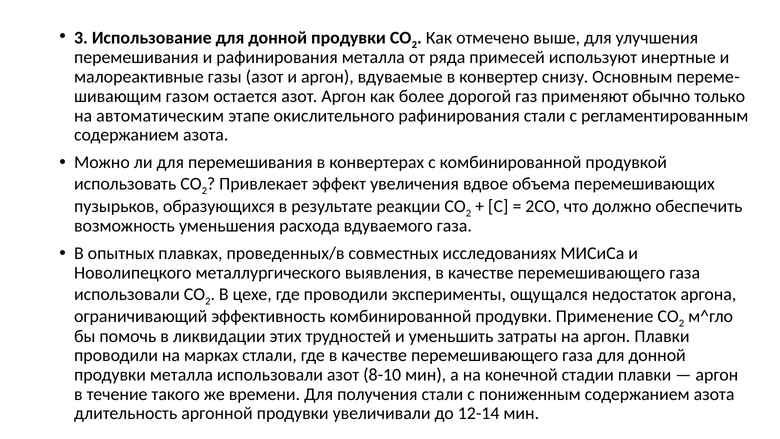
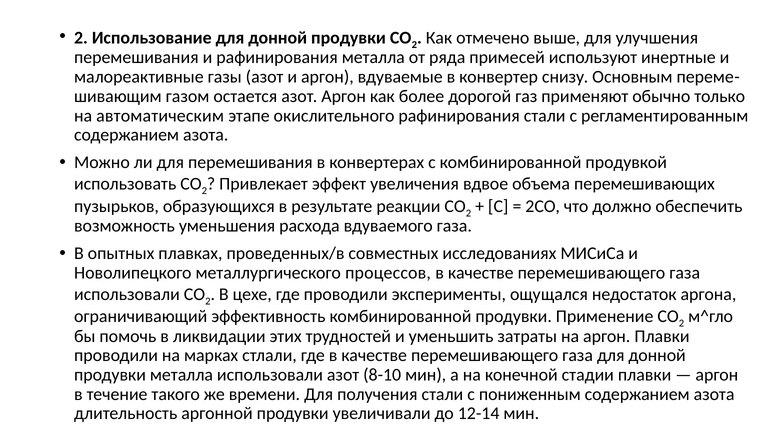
3: 3 -> 2 (81, 38)
выявления: выявления -> процессов (388, 273)
